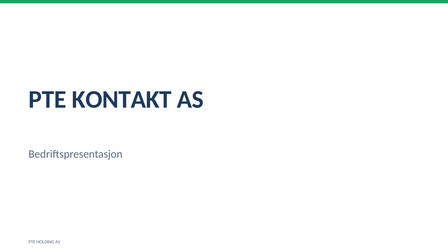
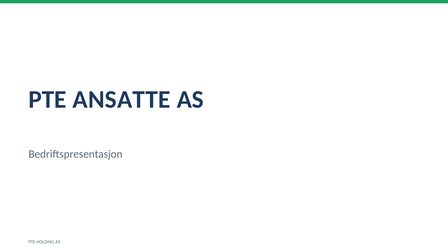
KONTAKT: KONTAKT -> ANSATTE (122, 99)
